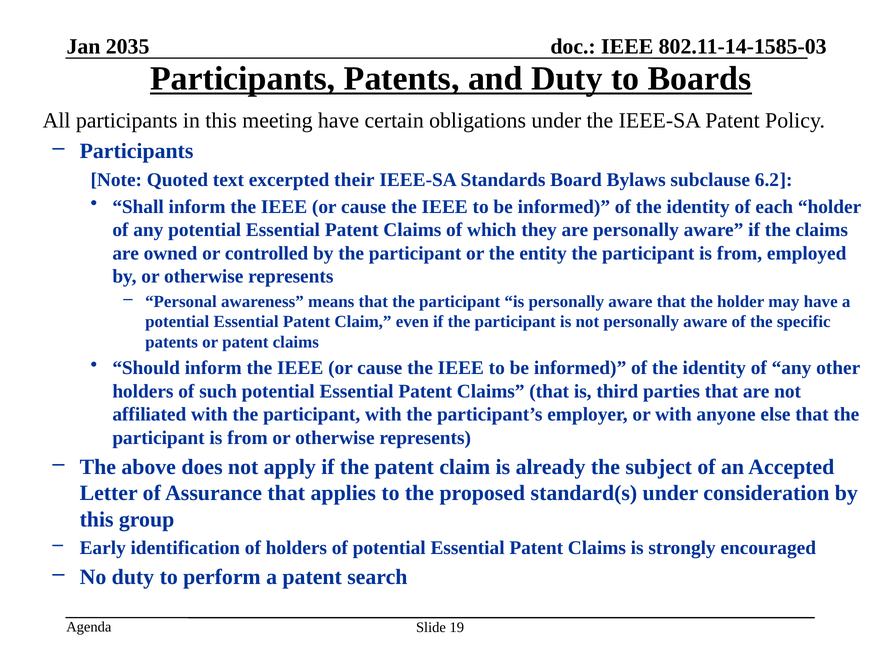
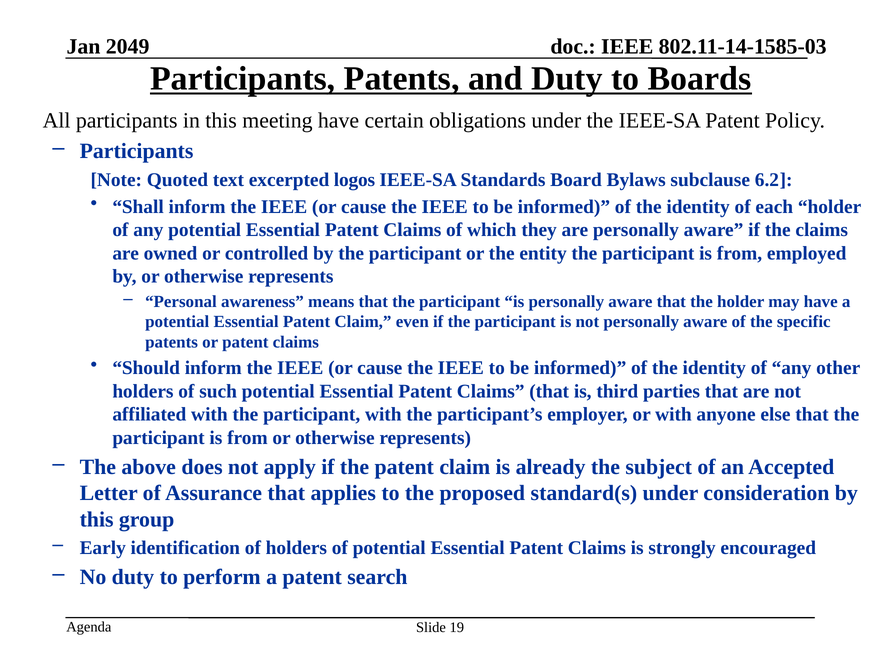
2035: 2035 -> 2049 (128, 47)
their: their -> logos (354, 180)
